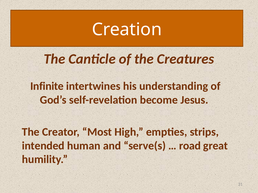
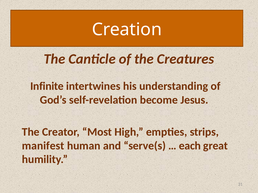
intended: intended -> manifest (43, 146)
road: road -> each (190, 146)
